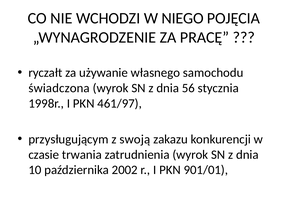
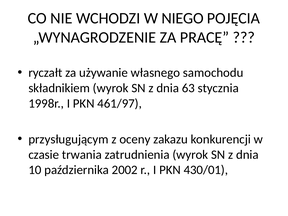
świadczona: świadczona -> składnikiem (59, 88)
56: 56 -> 63 (188, 88)
swoją: swoją -> oceny (135, 139)
901/01: 901/01 -> 430/01 (206, 170)
